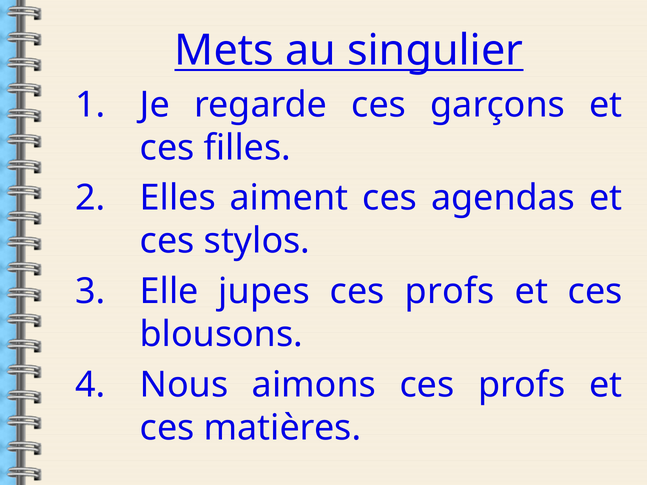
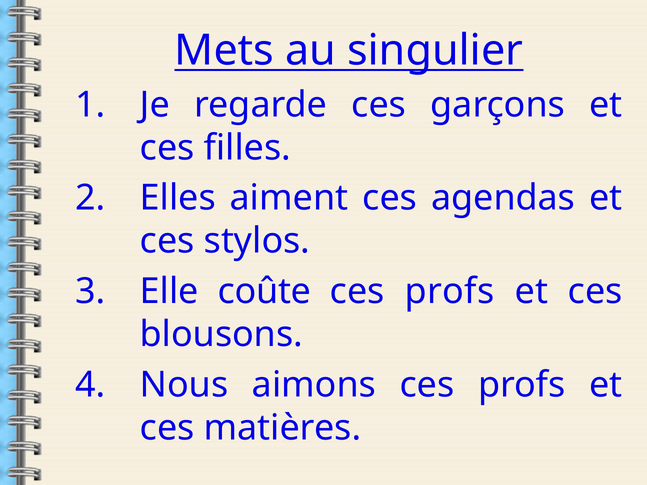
jupes: jupes -> coûte (264, 292)
